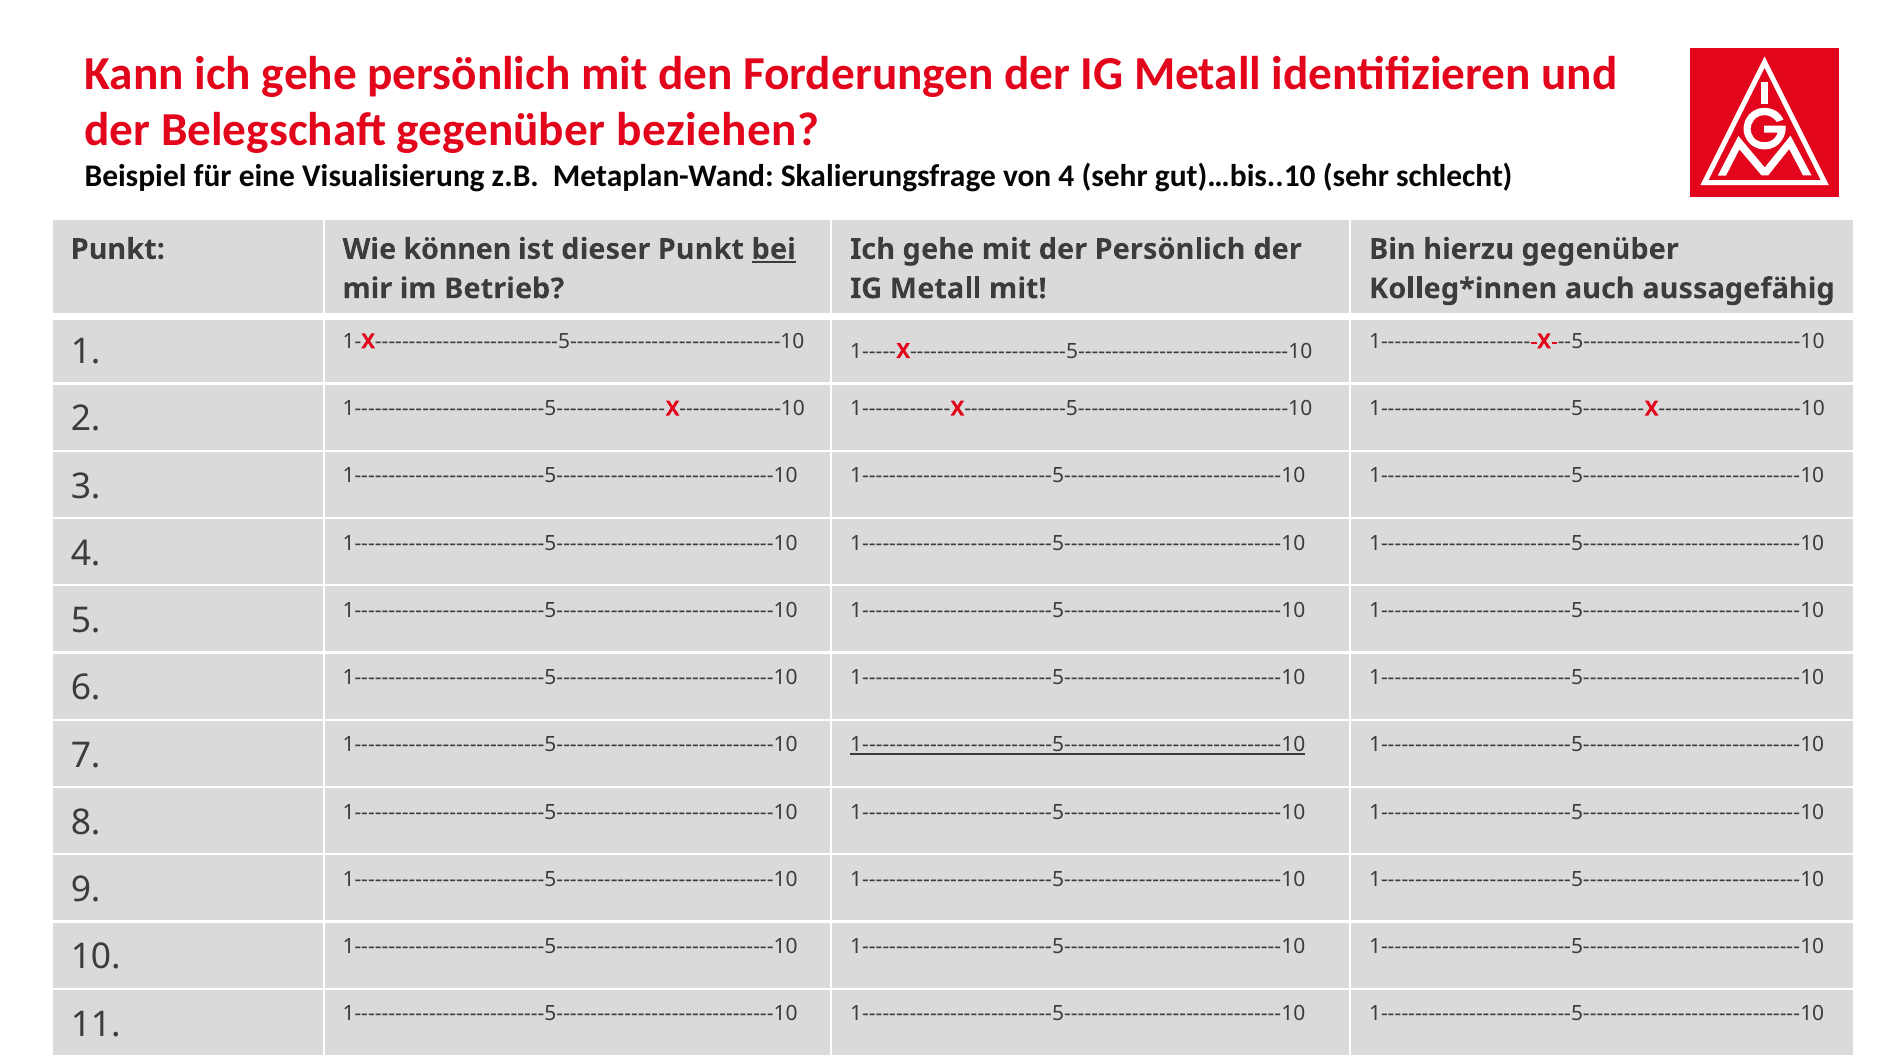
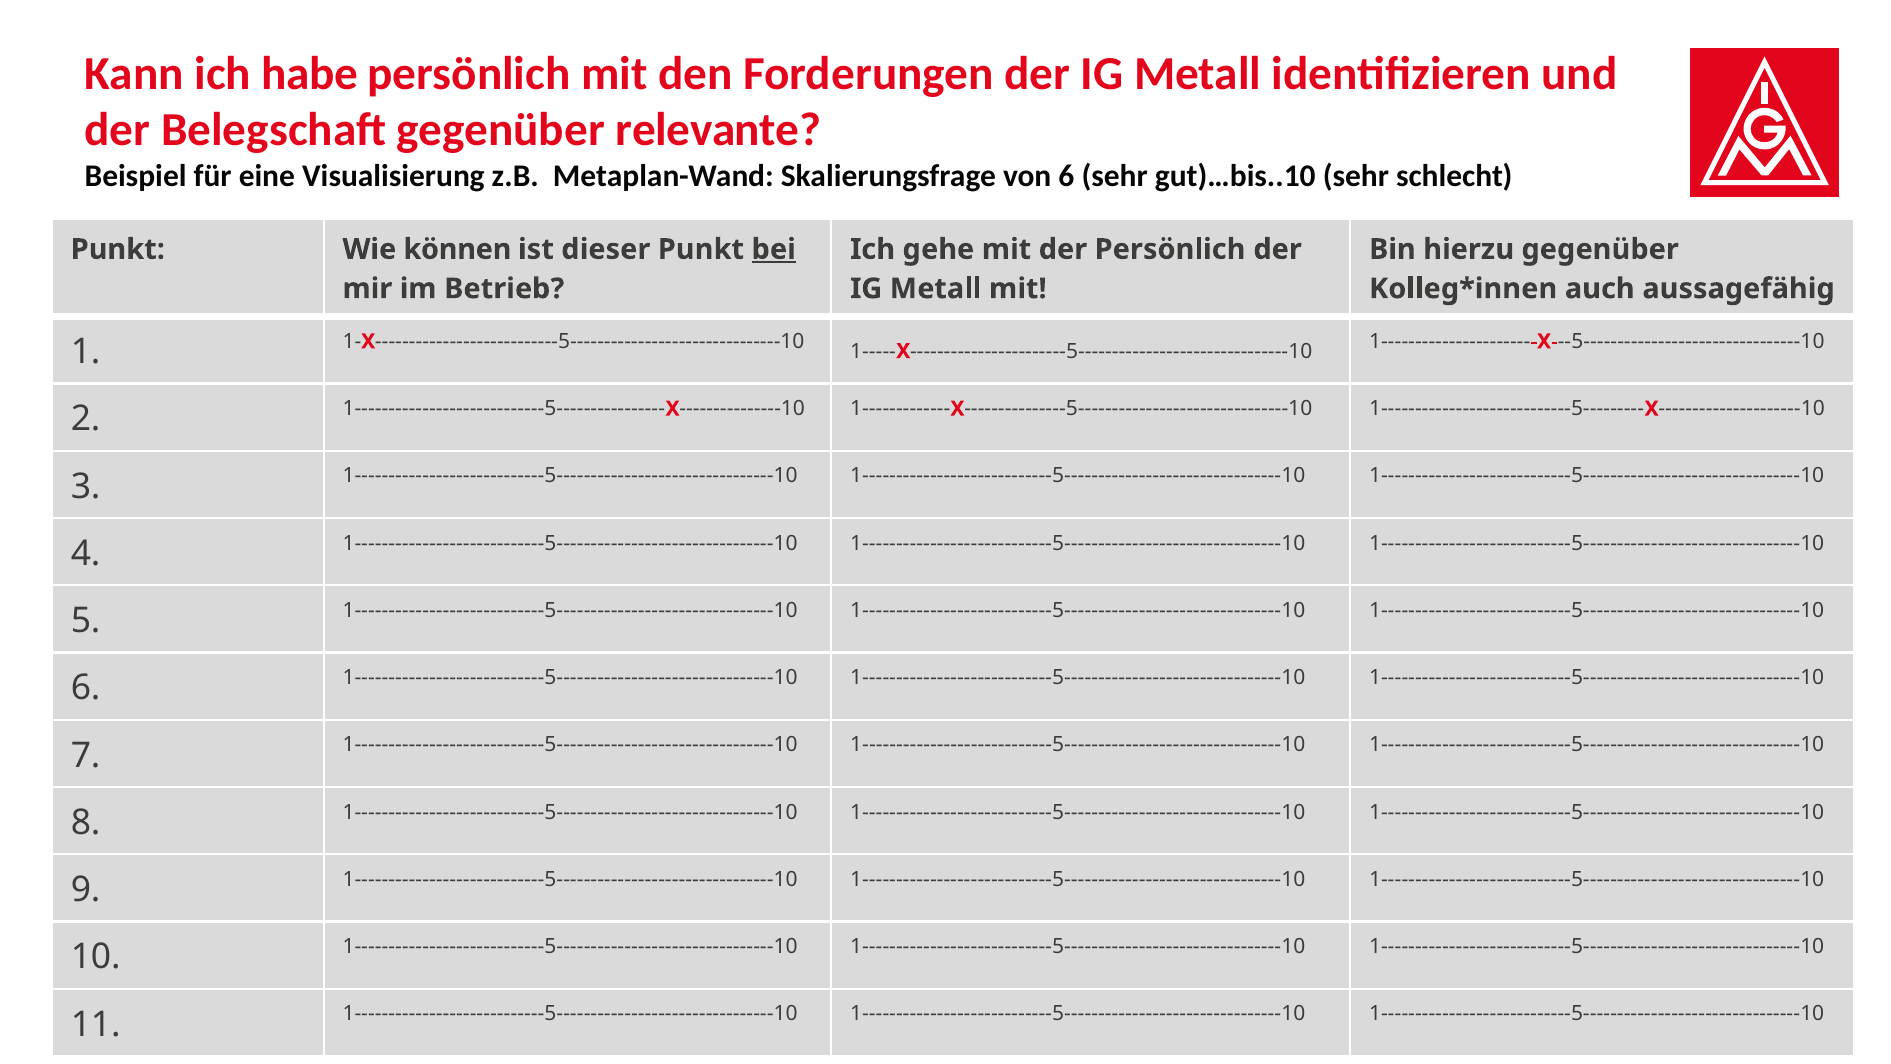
Kann ich gehe: gehe -> habe (310, 73)
beziehen: beziehen -> relevante (718, 130)
von 4: 4 -> 6 (1066, 176)
1----------------------------5--------------------------------10 underline: present -> none (1078, 745)
